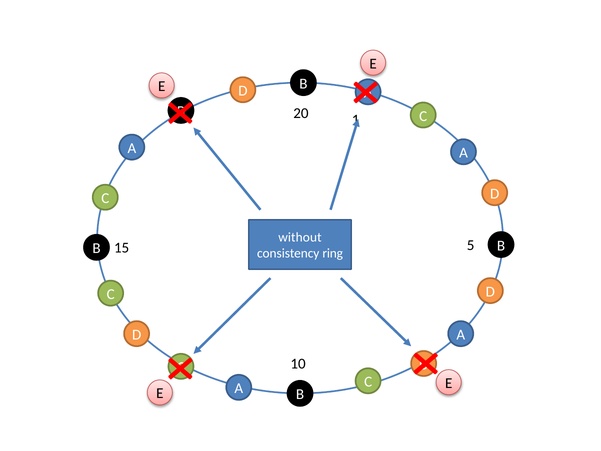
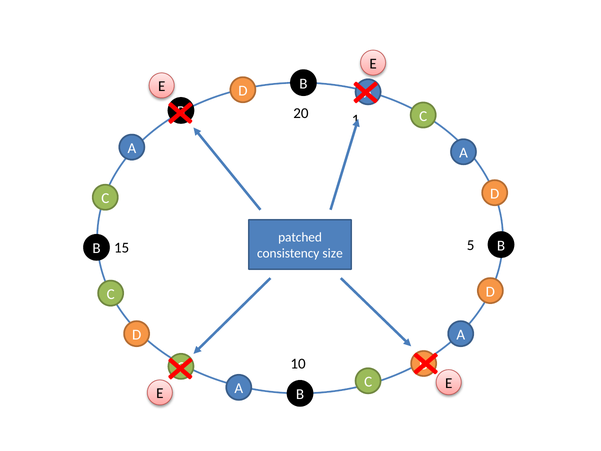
without: without -> patched (300, 237)
ring: ring -> size (333, 253)
